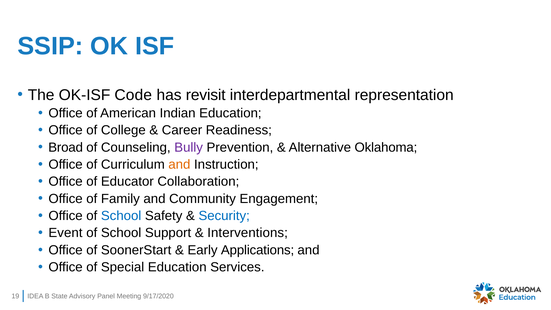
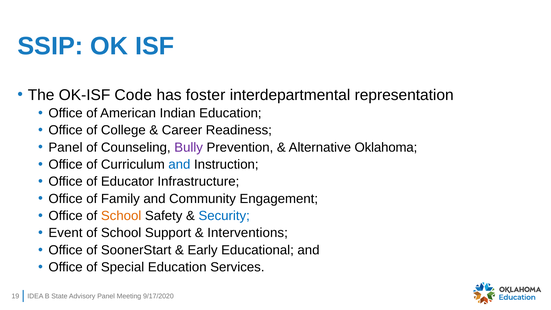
revisit: revisit -> foster (206, 95)
Broad: Broad -> Panel (65, 147)
and colour: orange -> blue (179, 164)
Collaboration: Collaboration -> Infrastructure (198, 182)
School colour: blue -> orange (121, 216)
Applications: Applications -> Educational (258, 250)
